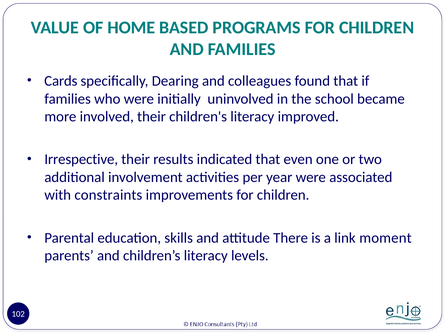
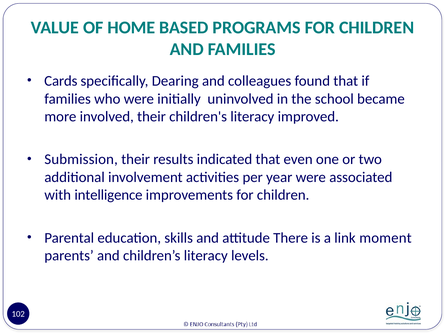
Irrespective: Irrespective -> Submission (81, 159)
constraints: constraints -> intelligence (108, 195)
